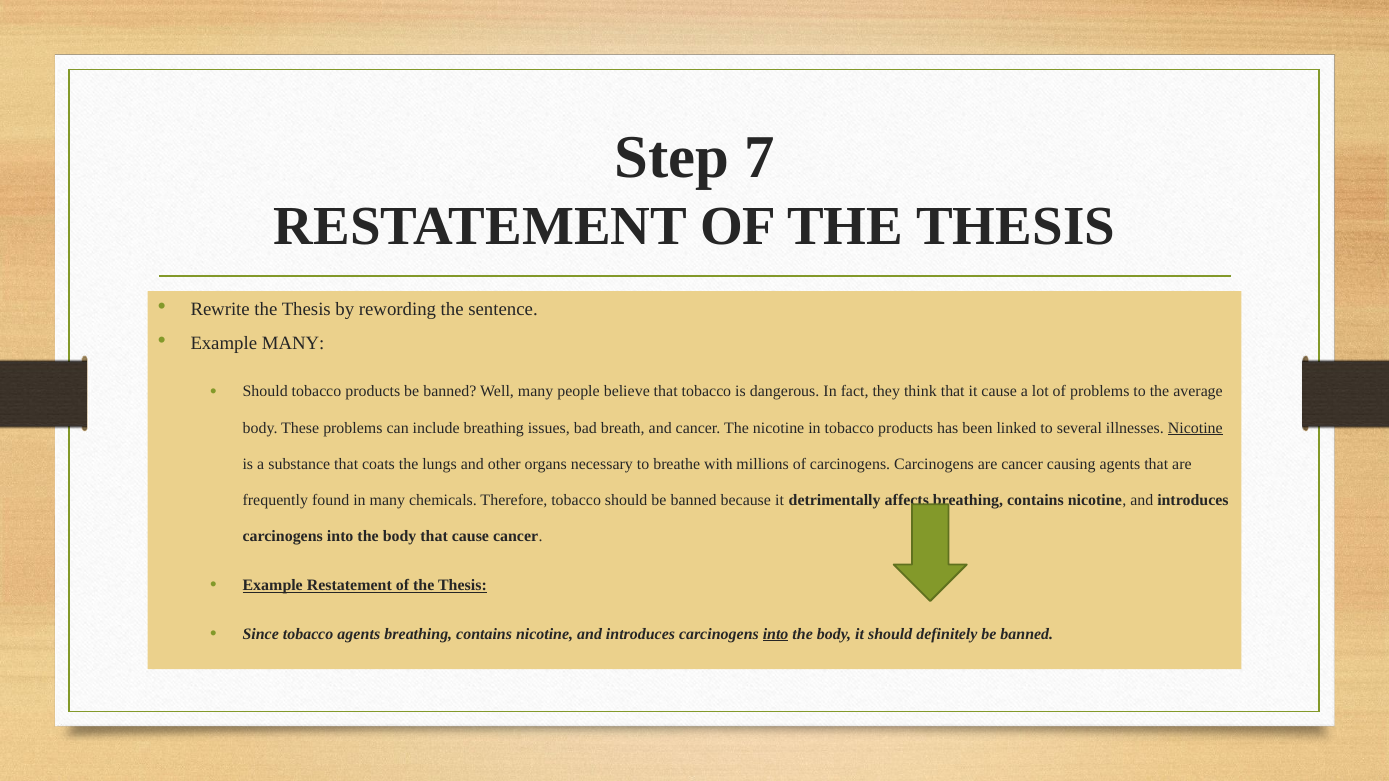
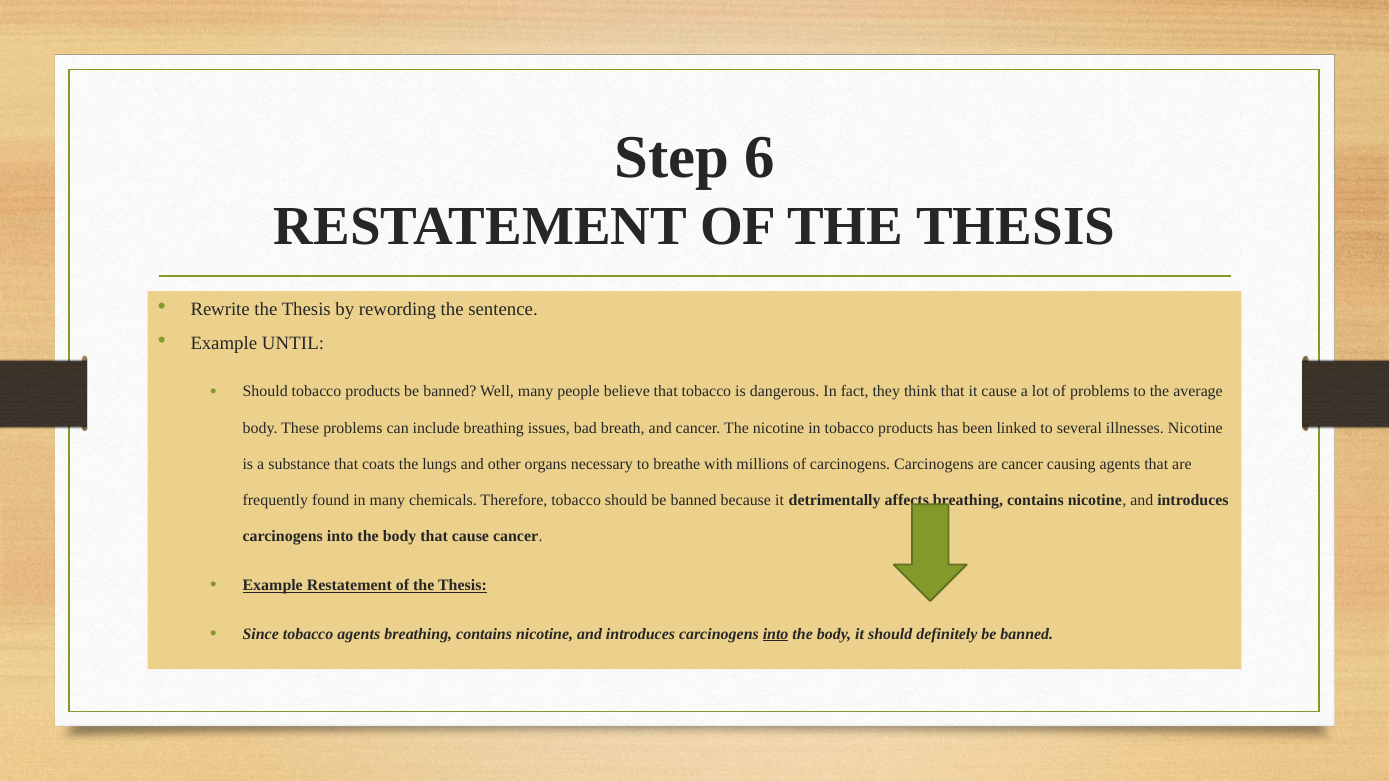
7: 7 -> 6 (759, 158)
Example MANY: MANY -> UNTIL (293, 344)
Nicotine underline: present -> none (1195, 428)
